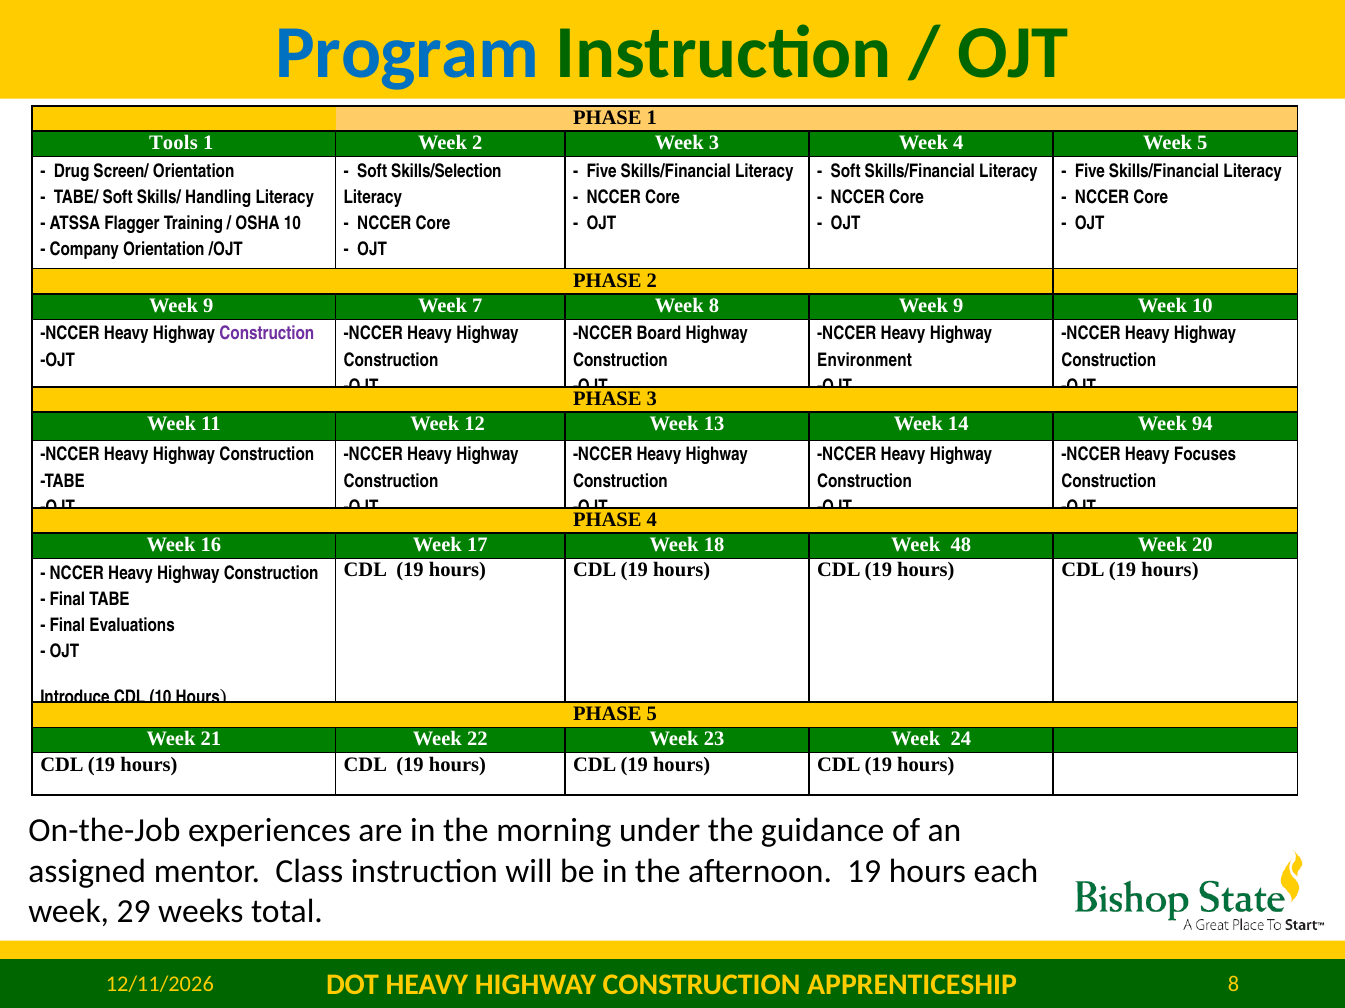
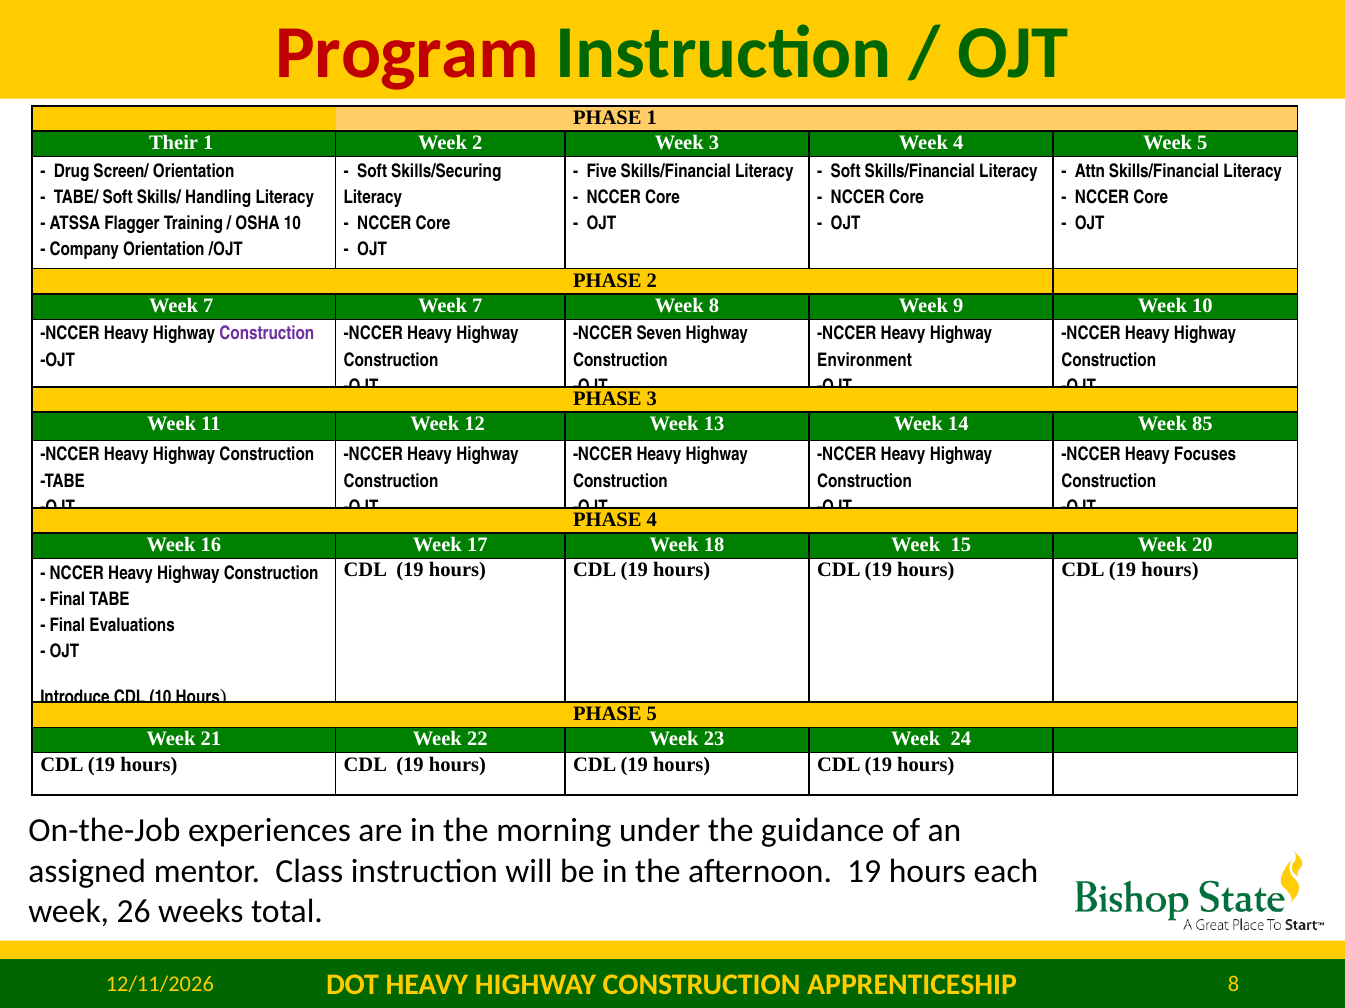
Program colour: blue -> red (407, 53)
Tools: Tools -> Their (174, 143)
Skills/Selection: Skills/Selection -> Skills/Securing (446, 171)
Five: Five -> Attn (1090, 171)
9: 9 -> 7 (208, 306)
Board: Board -> Seven (659, 334)
94: 94 -> 85 (1202, 424)
48: 48 -> 15 (961, 545)
29: 29 -> 26 (134, 912)
